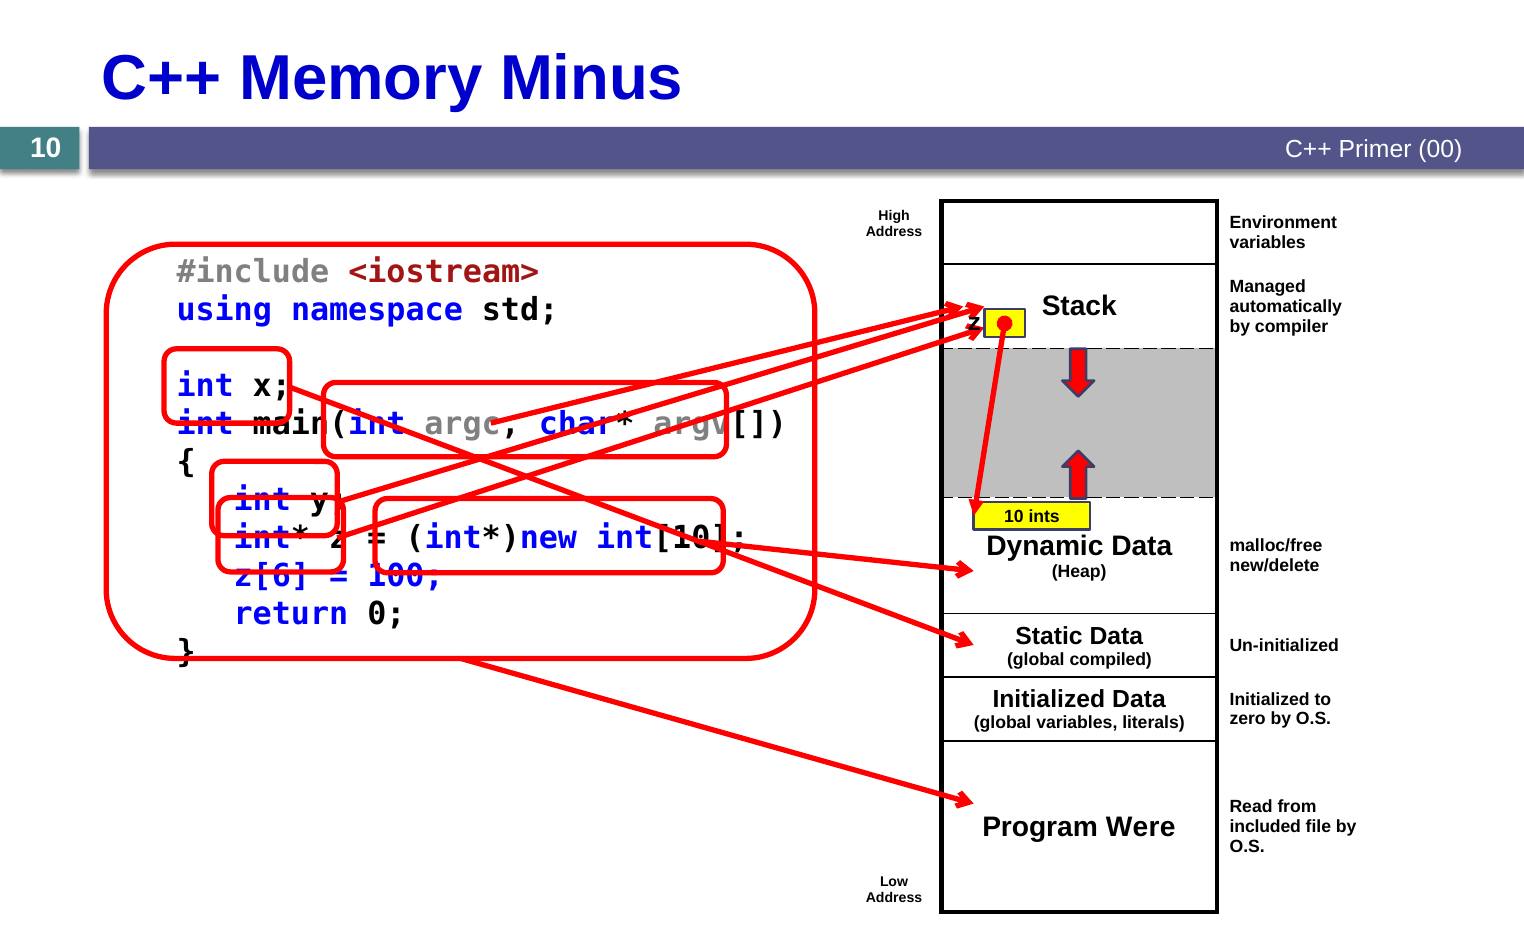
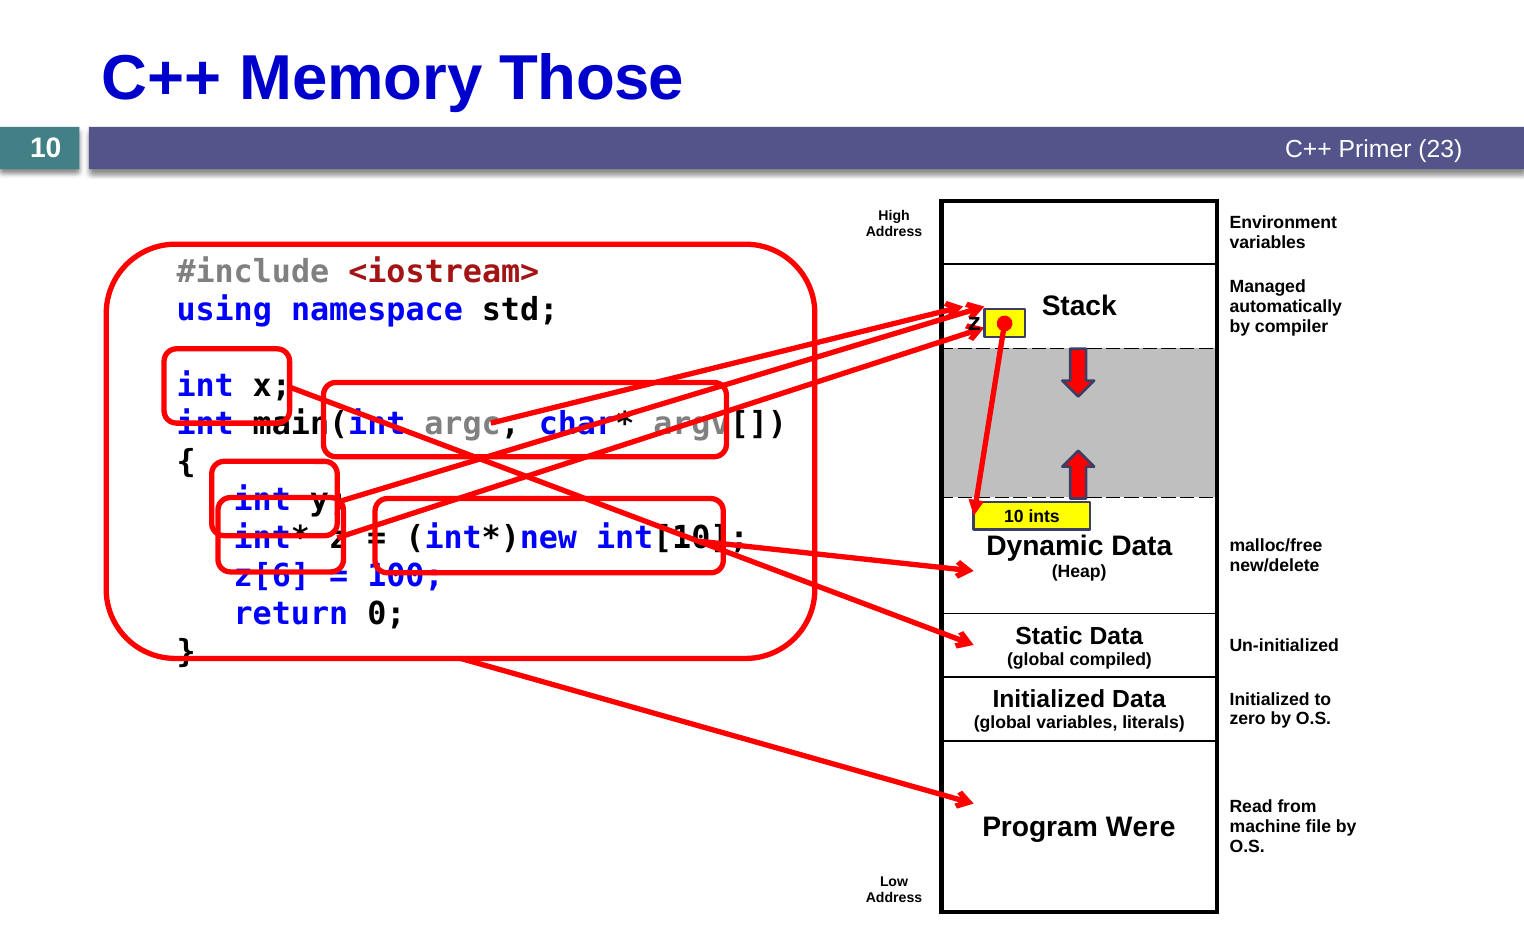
Minus: Minus -> Those (592, 79)
00: 00 -> 23 (1440, 149)
included: included -> machine (1265, 827)
